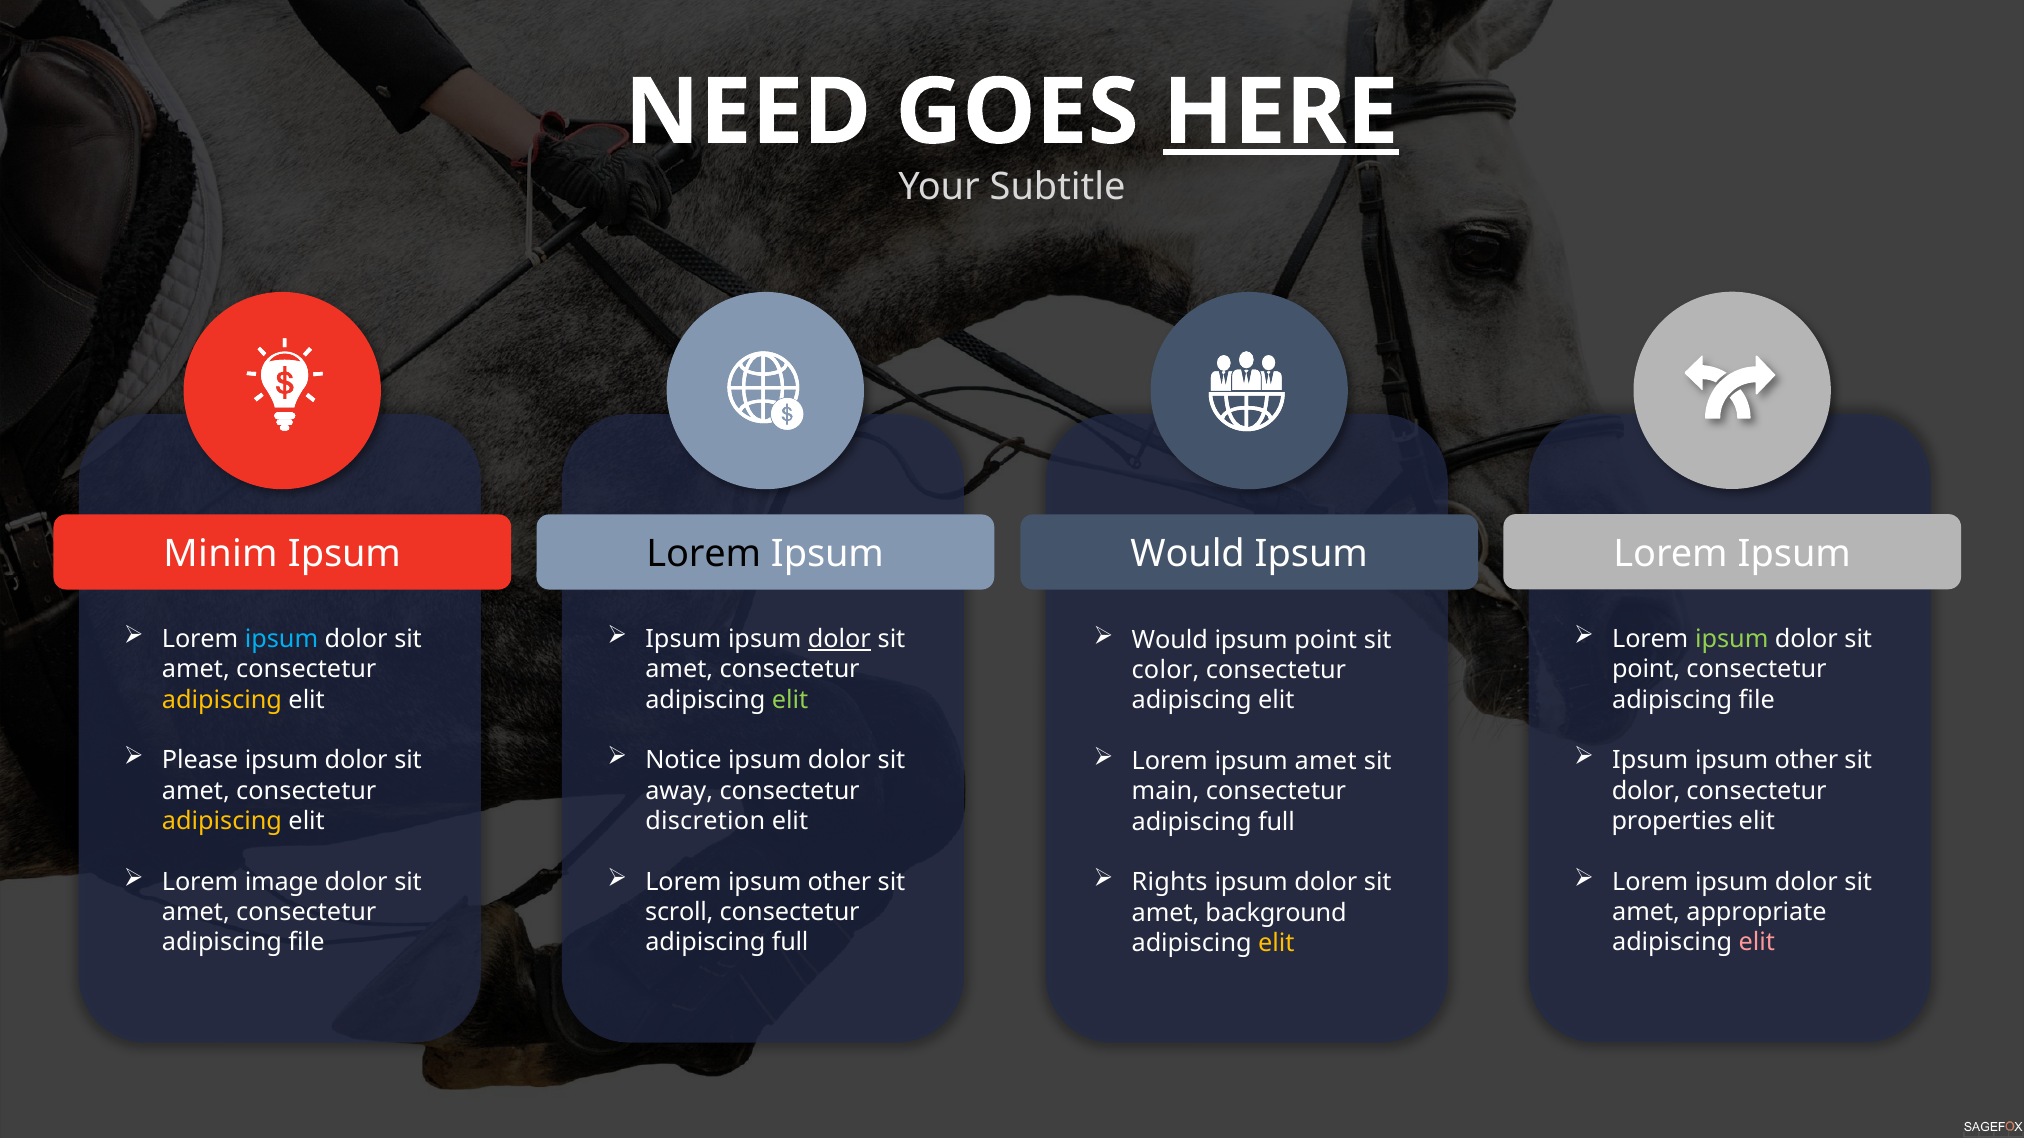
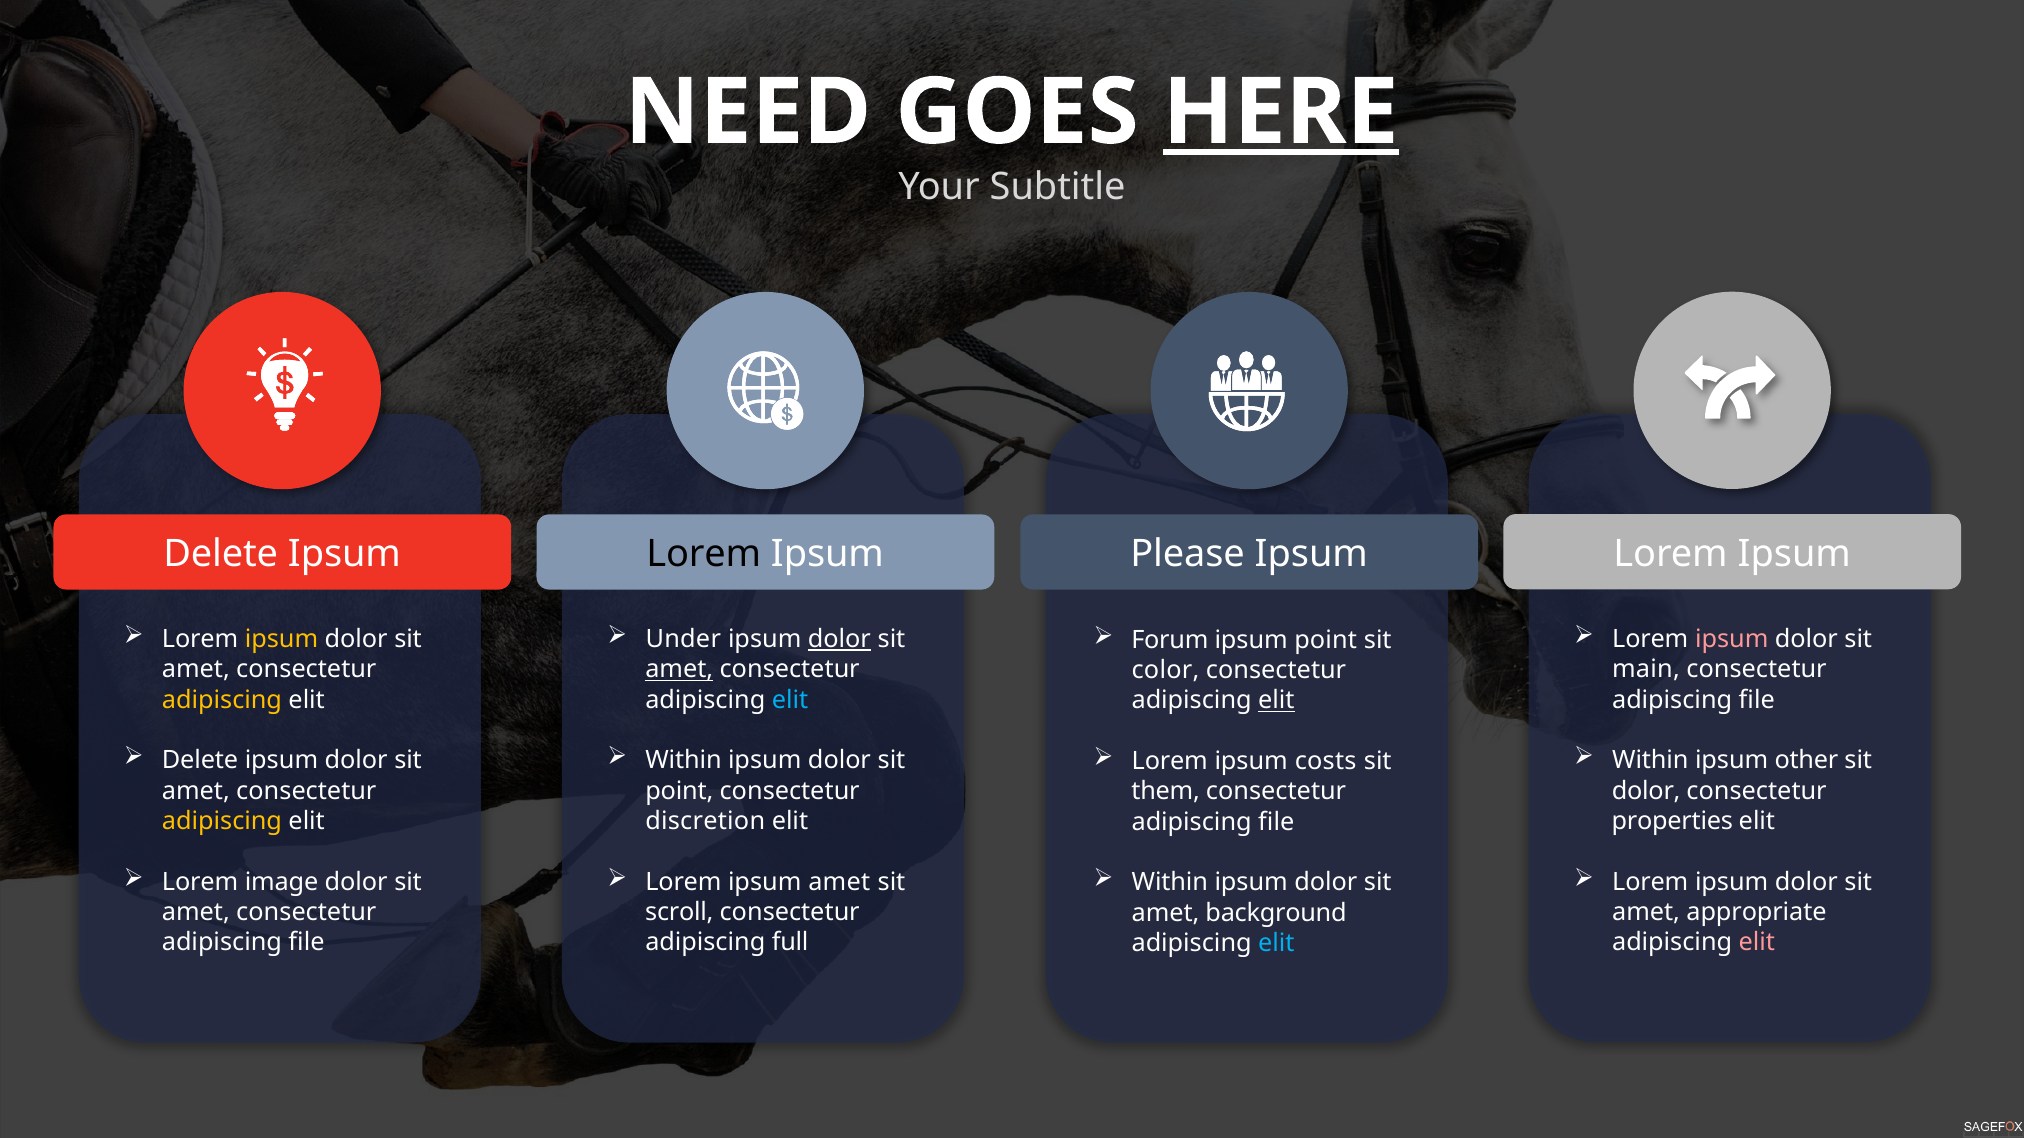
Minim: Minim -> Delete (221, 554)
Ipsum Would: Would -> Please (1188, 554)
ipsum colour: light blue -> yellow (281, 639)
Ipsum: Ipsum -> Under (683, 639)
ipsum colour: light green -> pink (1732, 639)
Would: Would -> Forum (1170, 640)
amet underline: none -> present (679, 670)
point: point -> main (1646, 670)
elit colour: light green -> light blue (790, 700)
elit underline: none -> present (1276, 701)
Please: Please -> Delete (200, 761)
Notice: Notice -> Within (683, 761)
Ipsum: Ipsum -> Within (1650, 761)
ipsum amet: amet -> costs (1326, 762)
away: away -> point (679, 791)
main: main -> them (1166, 792)
full: full -> file (1276, 822)
Lorem ipsum other: other -> amet (839, 882)
Rights: Rights -> Within (1170, 883)
elit colour: yellow -> light blue (1276, 944)
